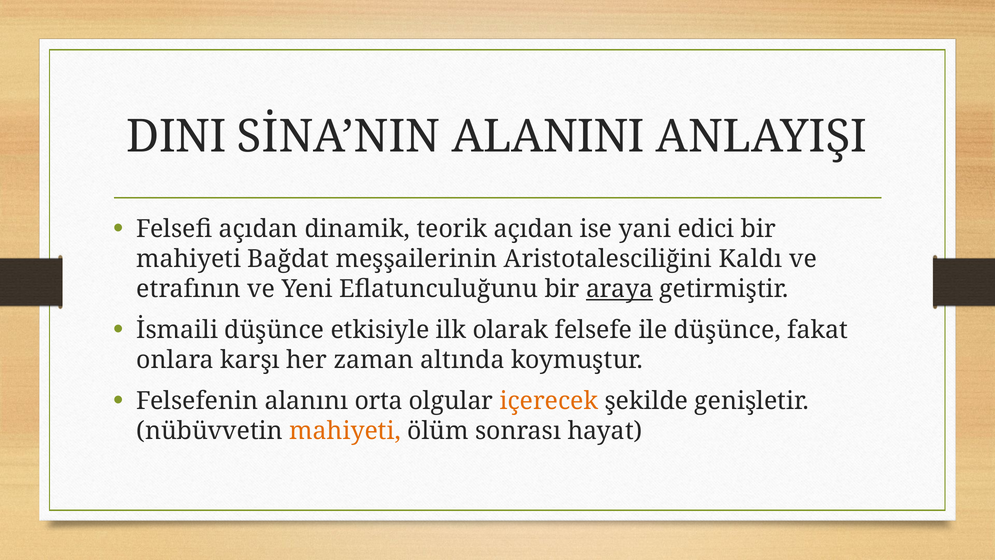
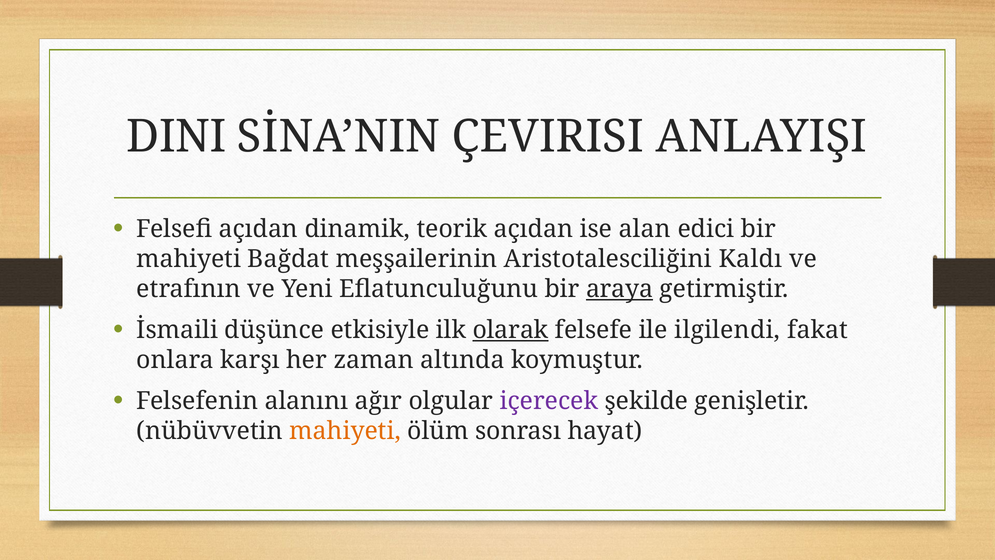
ALANINI: ALANINI -> ÇEVIRISI (548, 137)
yani: yani -> alan (645, 229)
olarak underline: none -> present (511, 330)
ile düşünce: düşünce -> ilgilendi (727, 330)
orta: orta -> ağır (379, 401)
içerecek colour: orange -> purple (549, 401)
